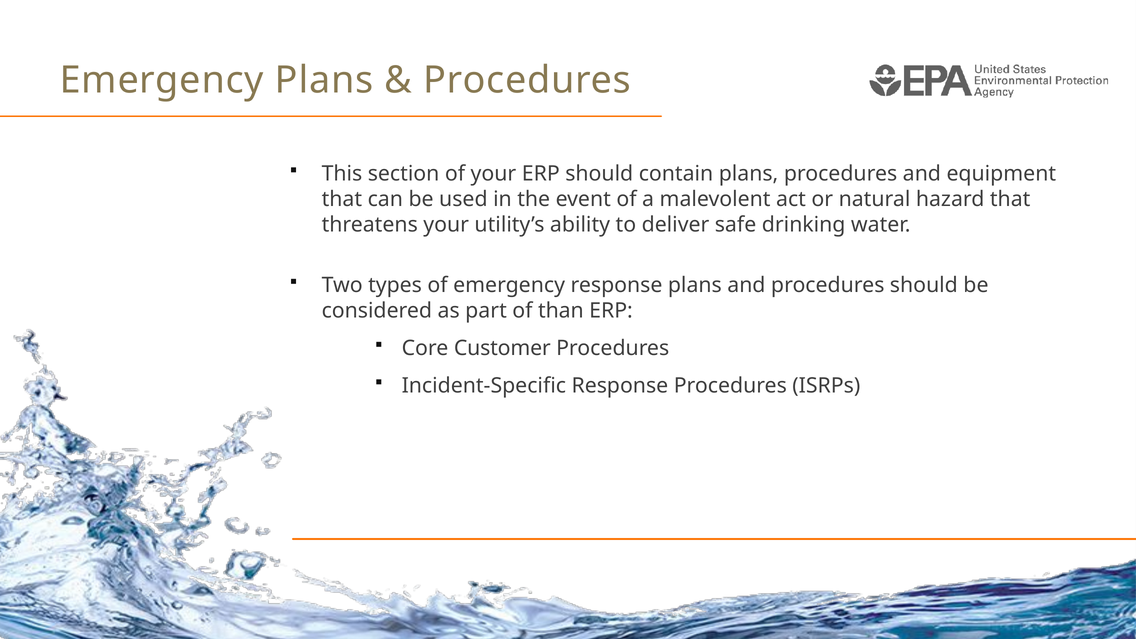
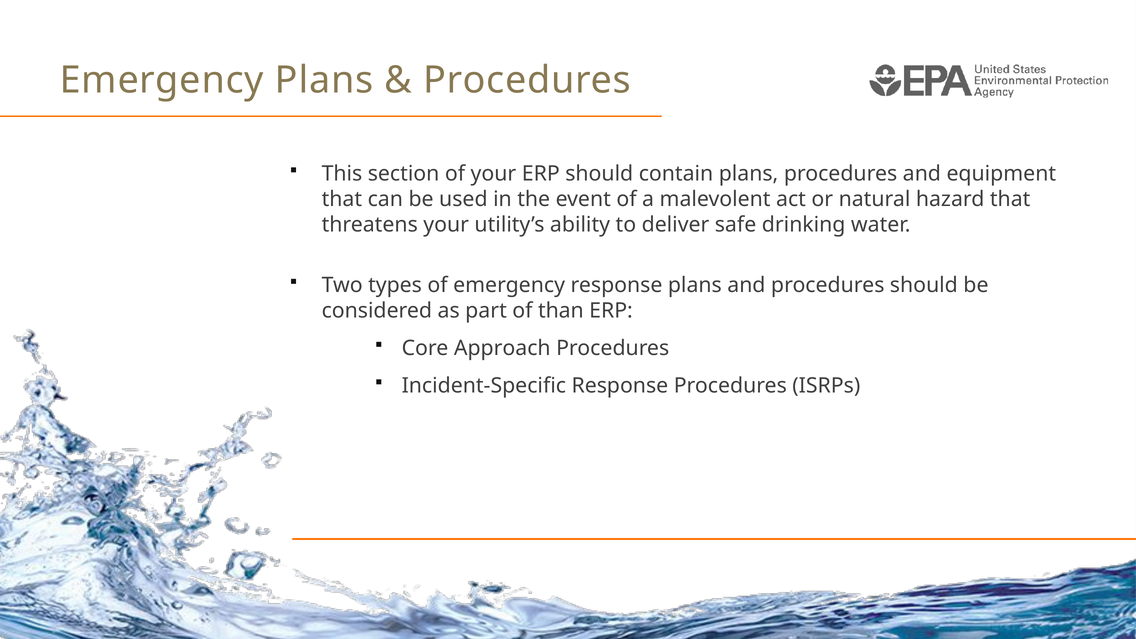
Customer: Customer -> Approach (502, 348)
